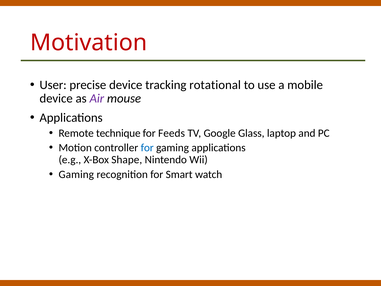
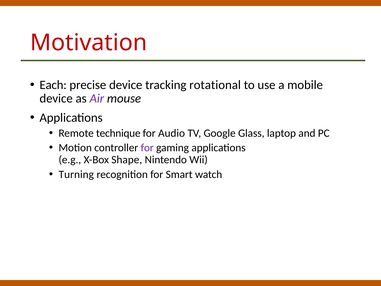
User: User -> Each (53, 85)
Feeds: Feeds -> Audio (172, 133)
for colour: blue -> purple (147, 148)
Gaming: Gaming -> Turning (76, 174)
